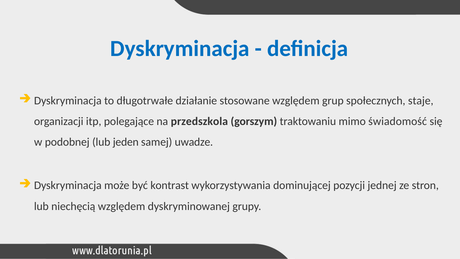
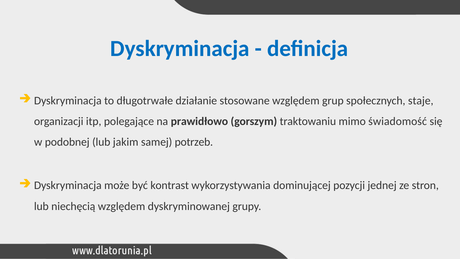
przedszkola: przedszkola -> prawidłowo (199, 121)
jeden: jeden -> jakim (126, 142)
uwadze: uwadze -> potrzeb (194, 142)
